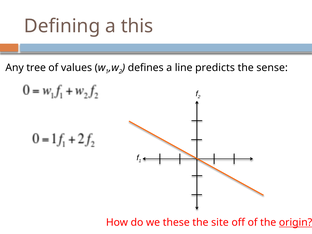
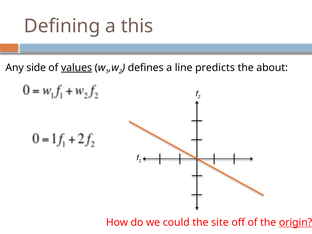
tree: tree -> side (36, 68)
values underline: none -> present (76, 68)
sense: sense -> about (272, 68)
these: these -> could (176, 222)
